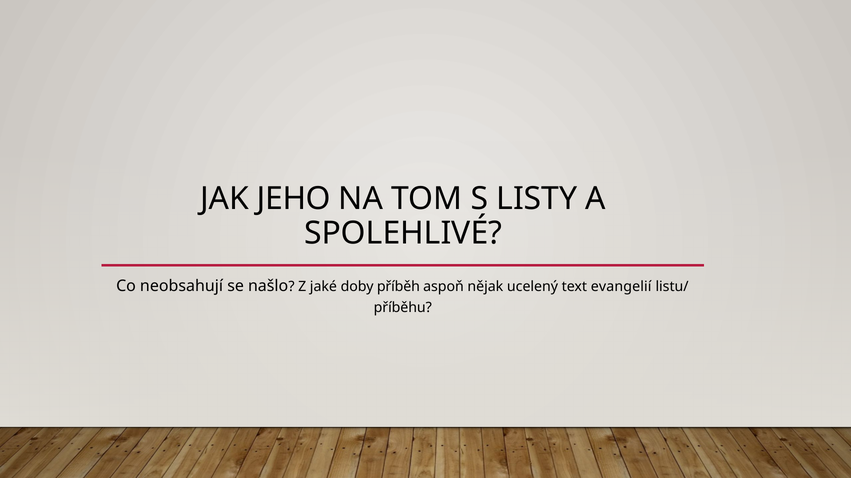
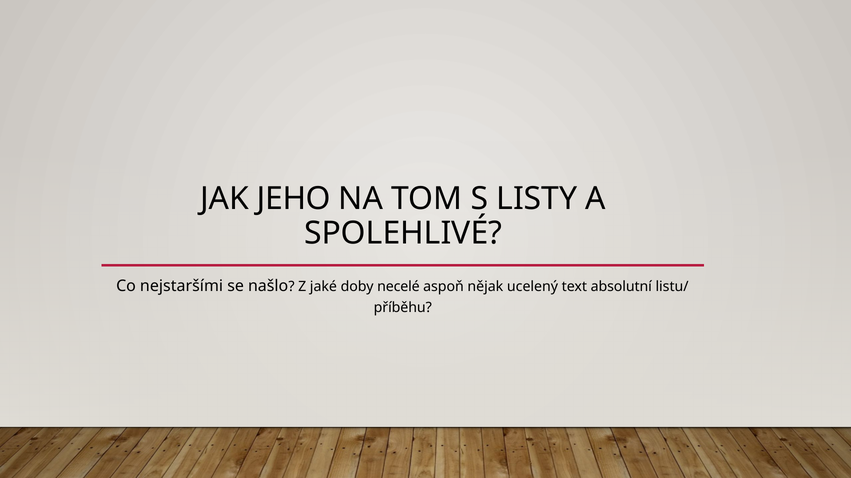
neobsahují: neobsahují -> nejstaršími (182, 287)
příběh: příběh -> necelé (398, 287)
evangelií: evangelií -> absolutní (621, 287)
